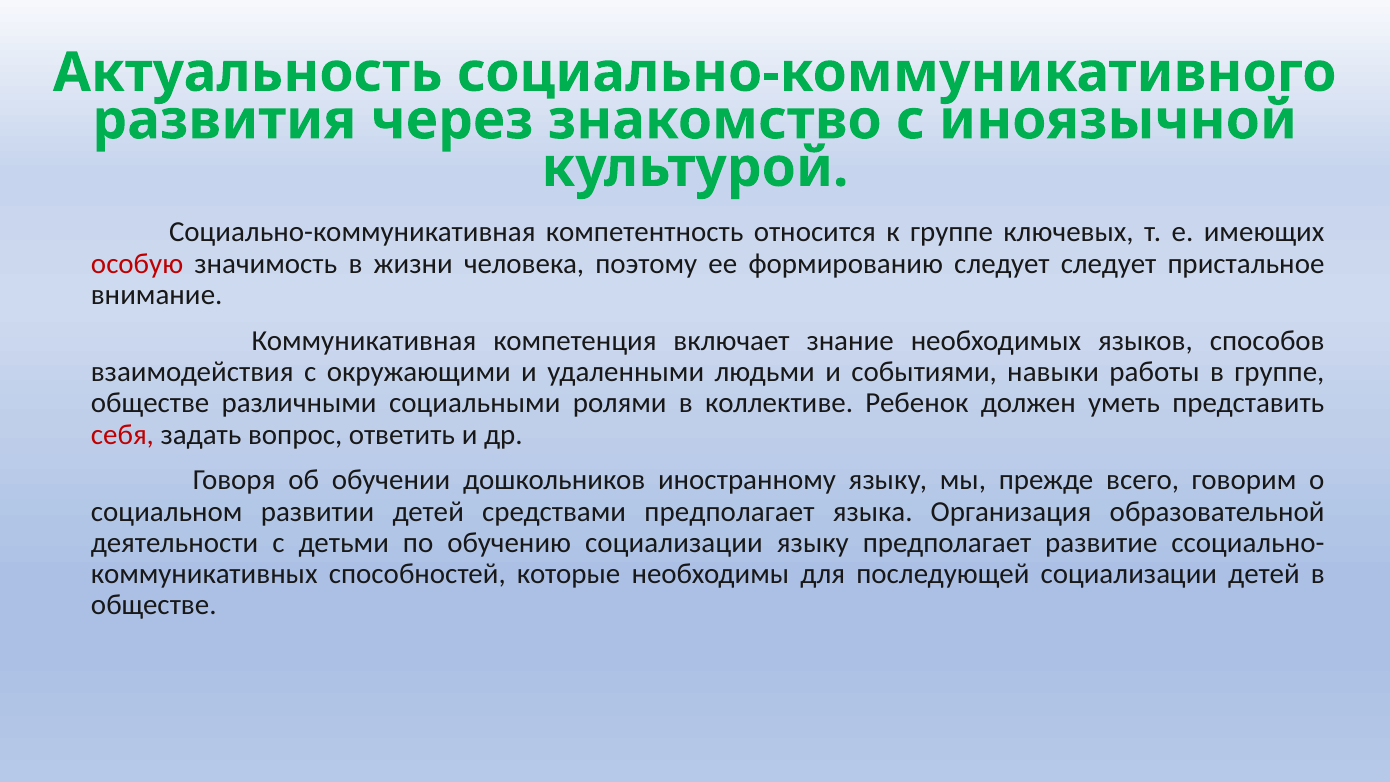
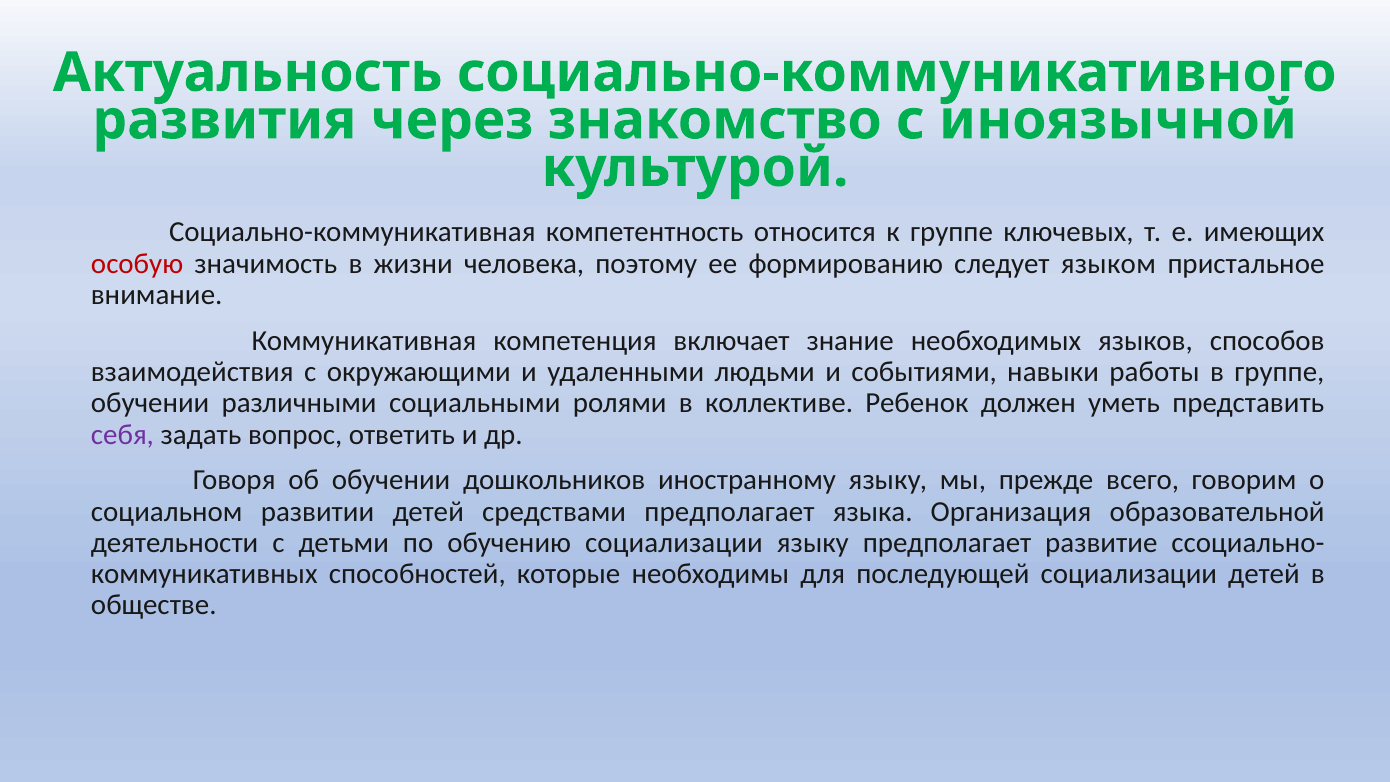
следует следует: следует -> языком (1108, 264)
обществе: обществе -> обучении (150, 403)
себя colour: red -> purple (122, 434)
